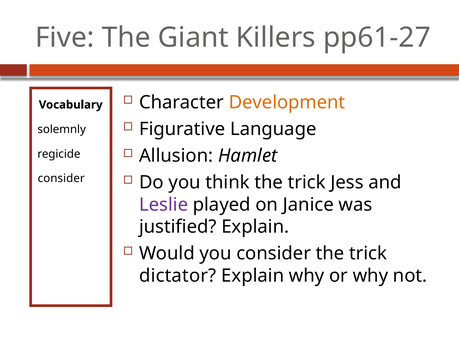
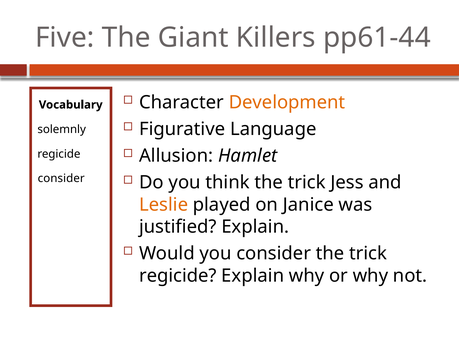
pp61-27: pp61-27 -> pp61-44 (377, 37)
Leslie colour: purple -> orange (164, 205)
dictator: dictator -> regicide (178, 276)
